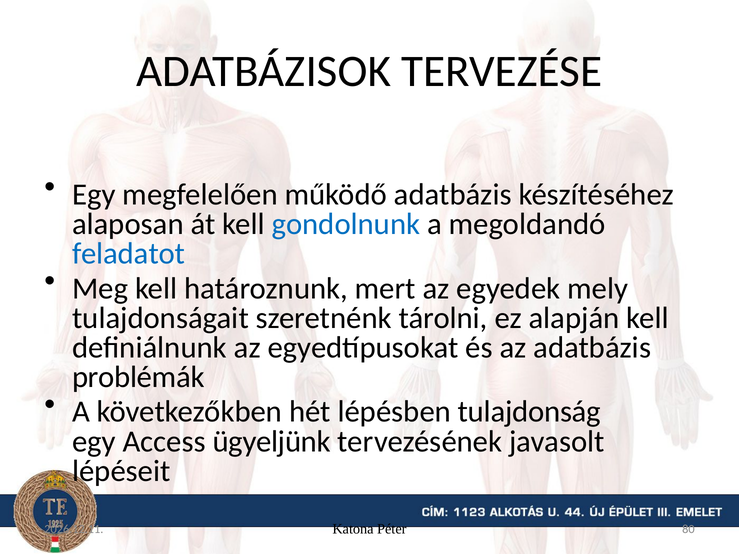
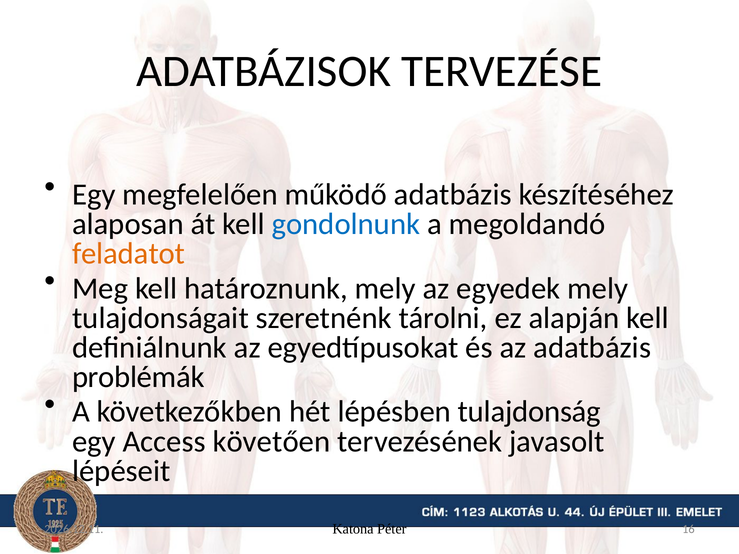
feladatot colour: blue -> orange (129, 254)
határoznunk mert: mert -> mely (385, 289)
ügyeljünk: ügyeljünk -> követően (271, 442)
80: 80 -> 16 (688, 529)
